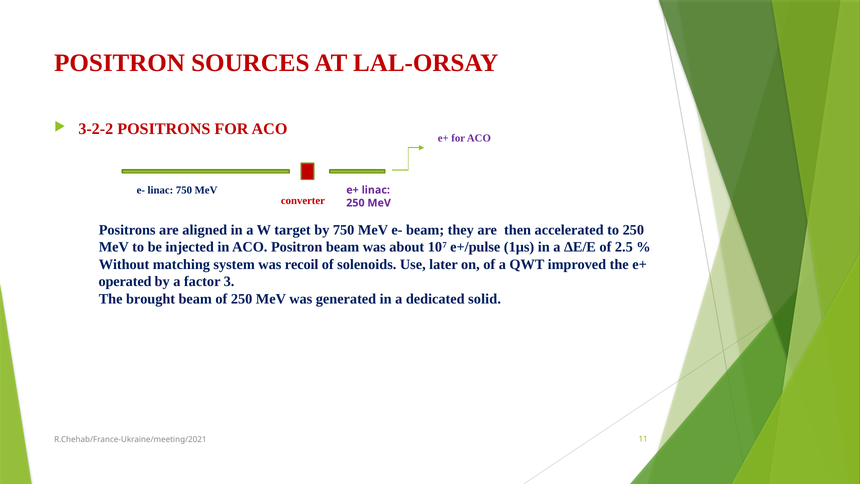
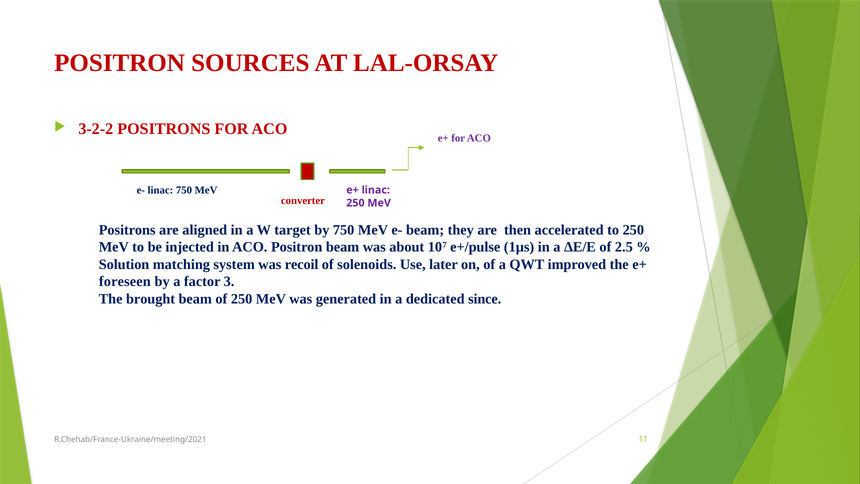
Without: Without -> Solution (124, 264)
operated: operated -> foreseen (125, 281)
solid: solid -> since (485, 299)
